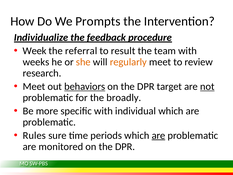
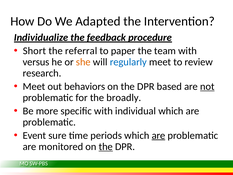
Prompts: Prompts -> Adapted (98, 21)
Week: Week -> Short (34, 51)
result: result -> paper (123, 51)
weeks: weeks -> versus (36, 62)
regularly colour: orange -> blue (128, 62)
behaviors underline: present -> none (85, 86)
target: target -> based (169, 86)
Rules: Rules -> Event (34, 135)
the underline: none -> present (106, 146)
